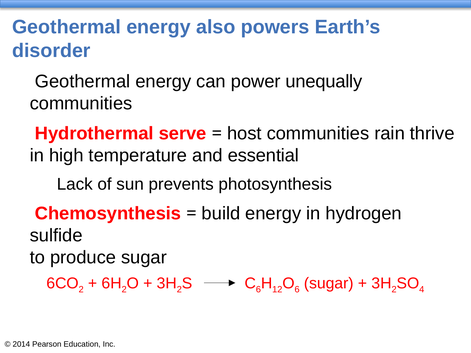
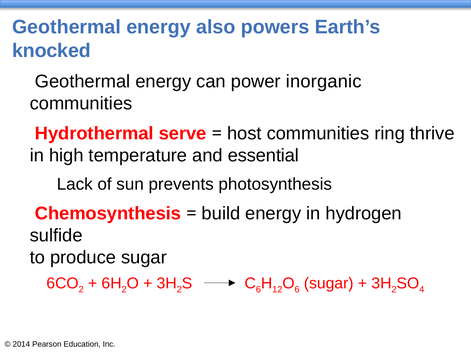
disorder: disorder -> knocked (51, 51)
unequally: unequally -> inorganic (324, 82)
rain: rain -> ring (390, 133)
